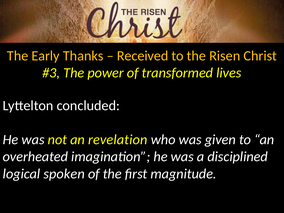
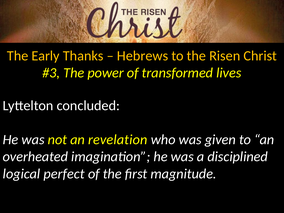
Received: Received -> Hebrews (143, 56)
spoken: spoken -> perfect (64, 174)
